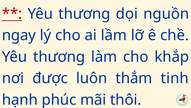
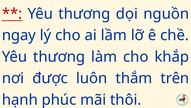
tinh: tinh -> trên (175, 78)
